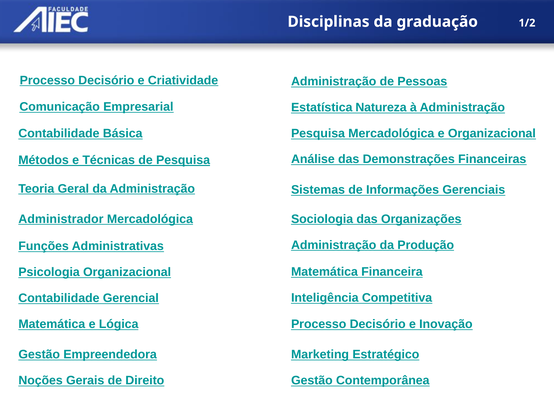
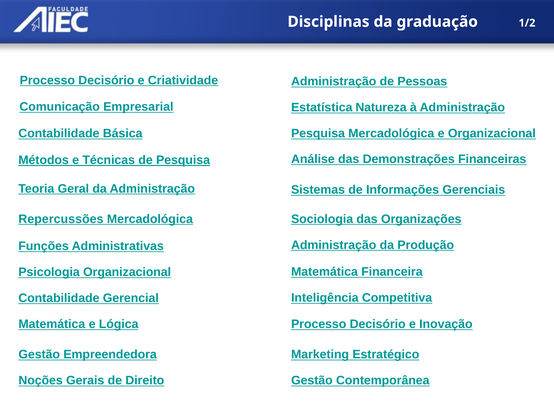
Administrador: Administrador -> Repercussões (61, 219)
